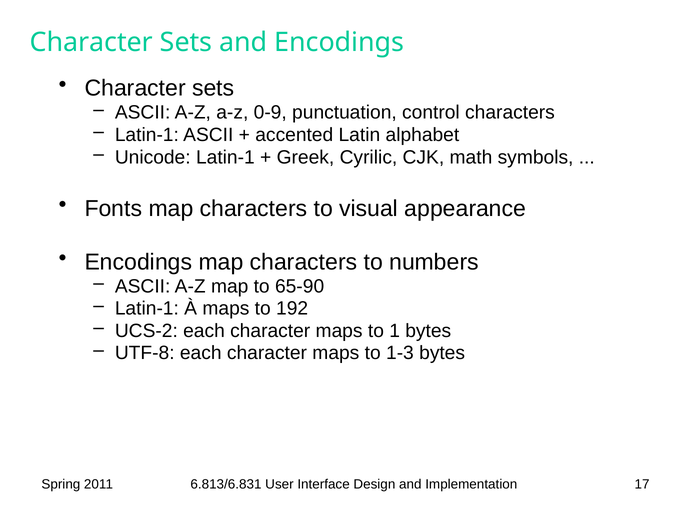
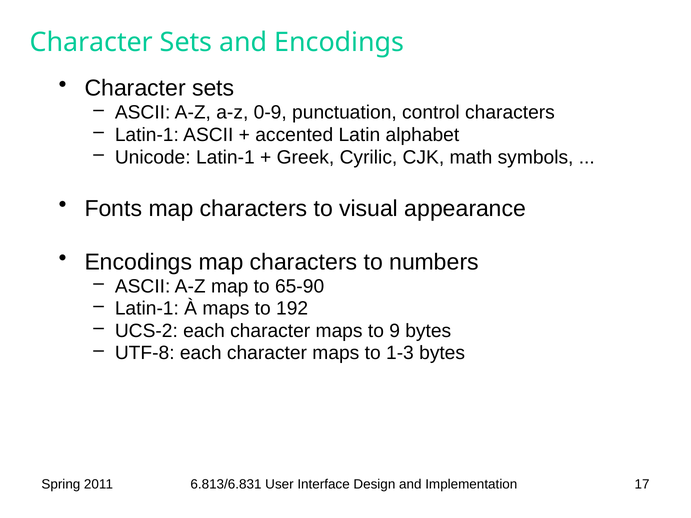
1: 1 -> 9 (395, 331)
